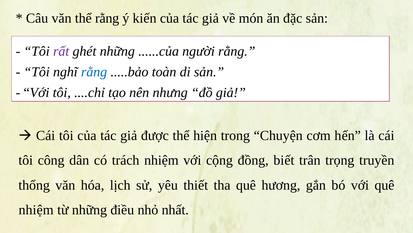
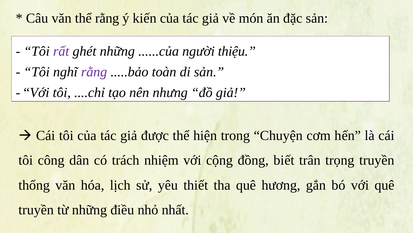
người rằng: rằng -> thiệu (237, 51)
rằng colour: blue -> purple (94, 72)
nhiệm: nhiệm -> truyền (36, 209)
